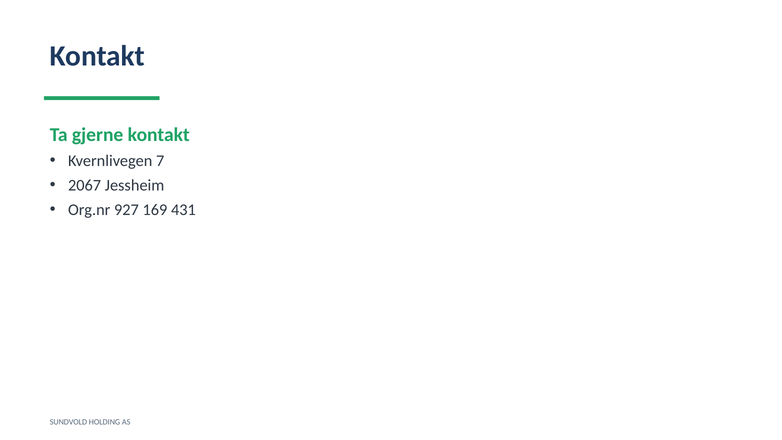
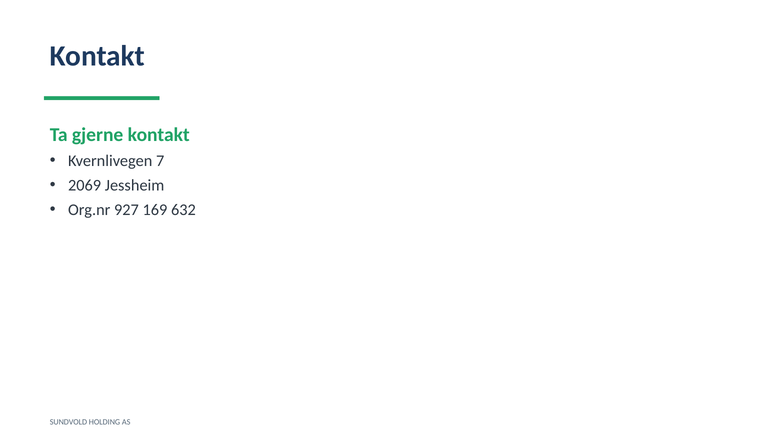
2067: 2067 -> 2069 (85, 185)
431: 431 -> 632 (183, 210)
